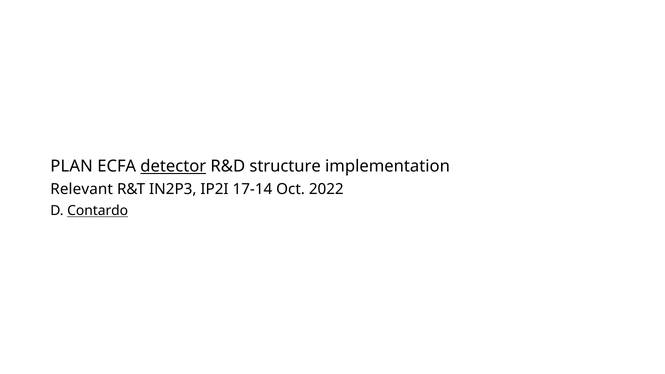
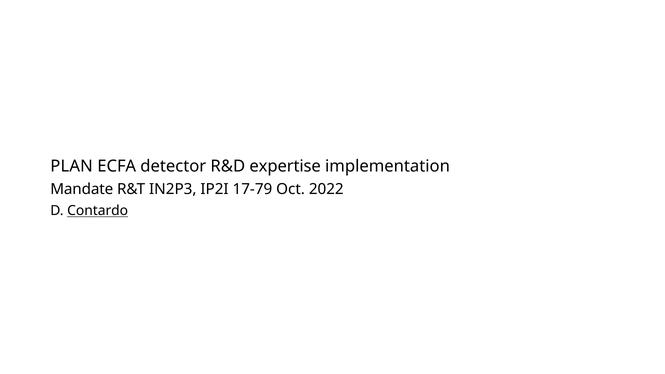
detector underline: present -> none (173, 166)
structure: structure -> expertise (285, 166)
Relevant: Relevant -> Mandate (82, 189)
17-14: 17-14 -> 17-79 (252, 189)
